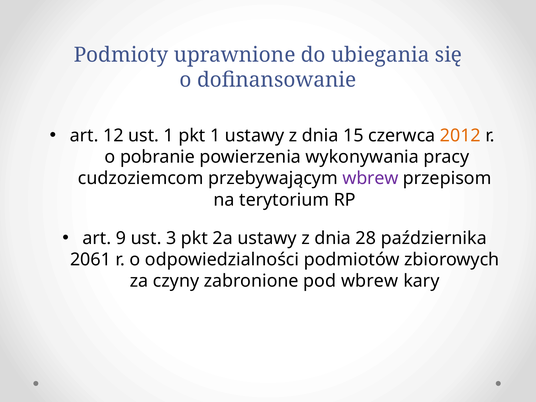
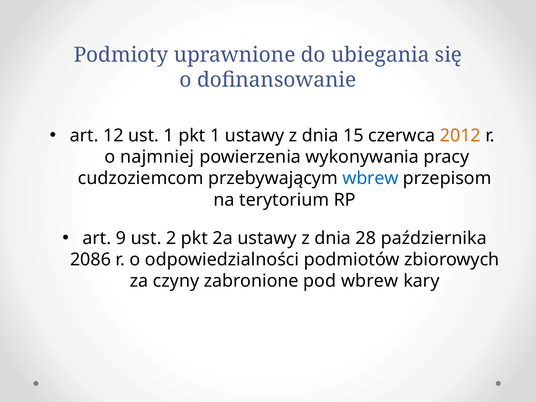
pobranie: pobranie -> najmniej (157, 157)
wbrew colour: purple -> blue (370, 178)
3: 3 -> 2 (171, 238)
2061: 2061 -> 2086 (90, 260)
